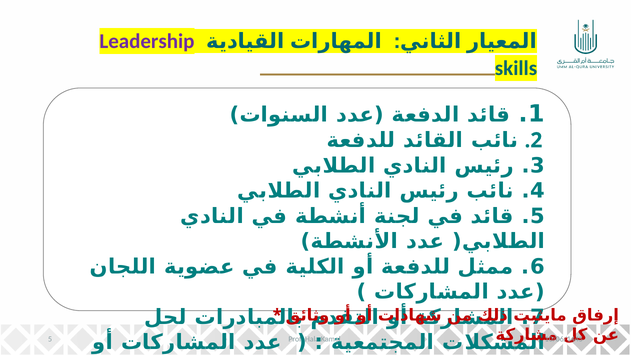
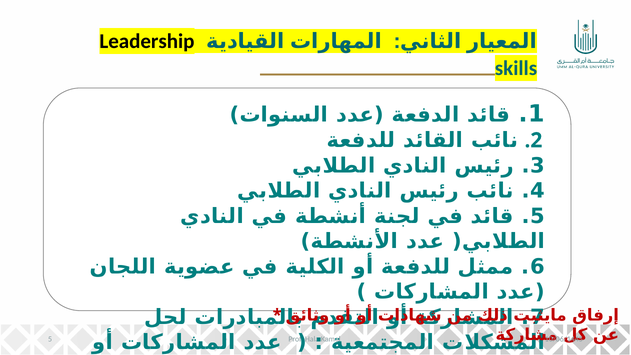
Leadership colour: purple -> black (147, 41)
